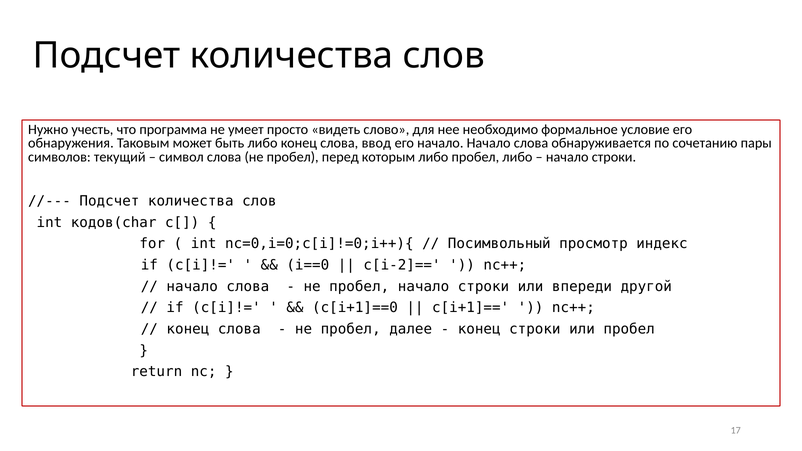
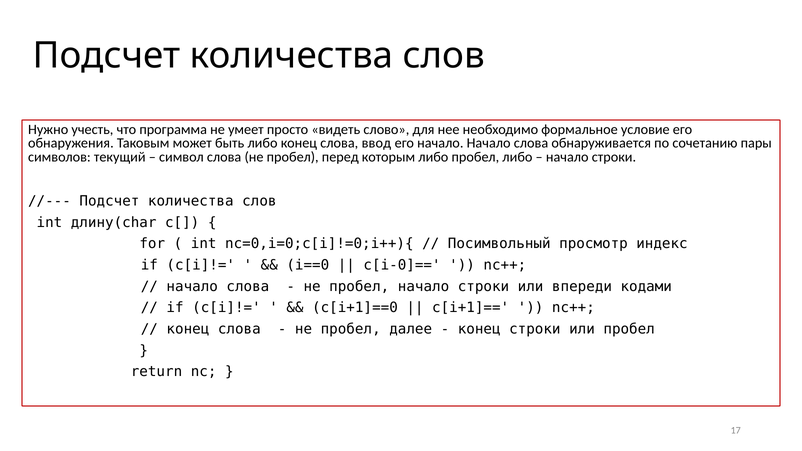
кодов(char: кодов(char -> длину(char (114, 223)
c[i-2]==: c[i-2]== -> c[i-0]== (402, 265)
другой: другой -> кодами (646, 286)
